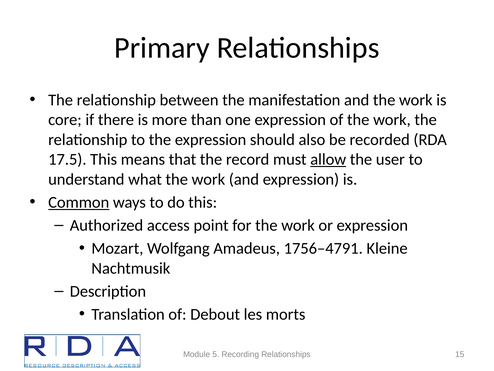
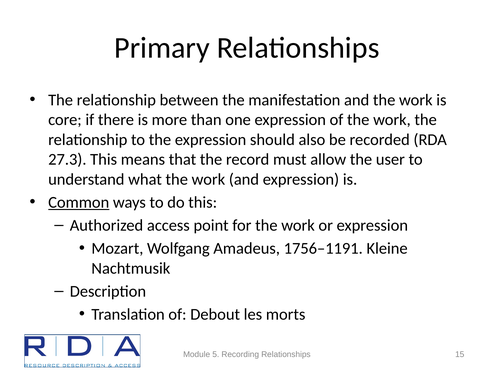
17.5: 17.5 -> 27.3 (67, 159)
allow underline: present -> none (328, 159)
1756–4791: 1756–4791 -> 1756–1191 (323, 248)
